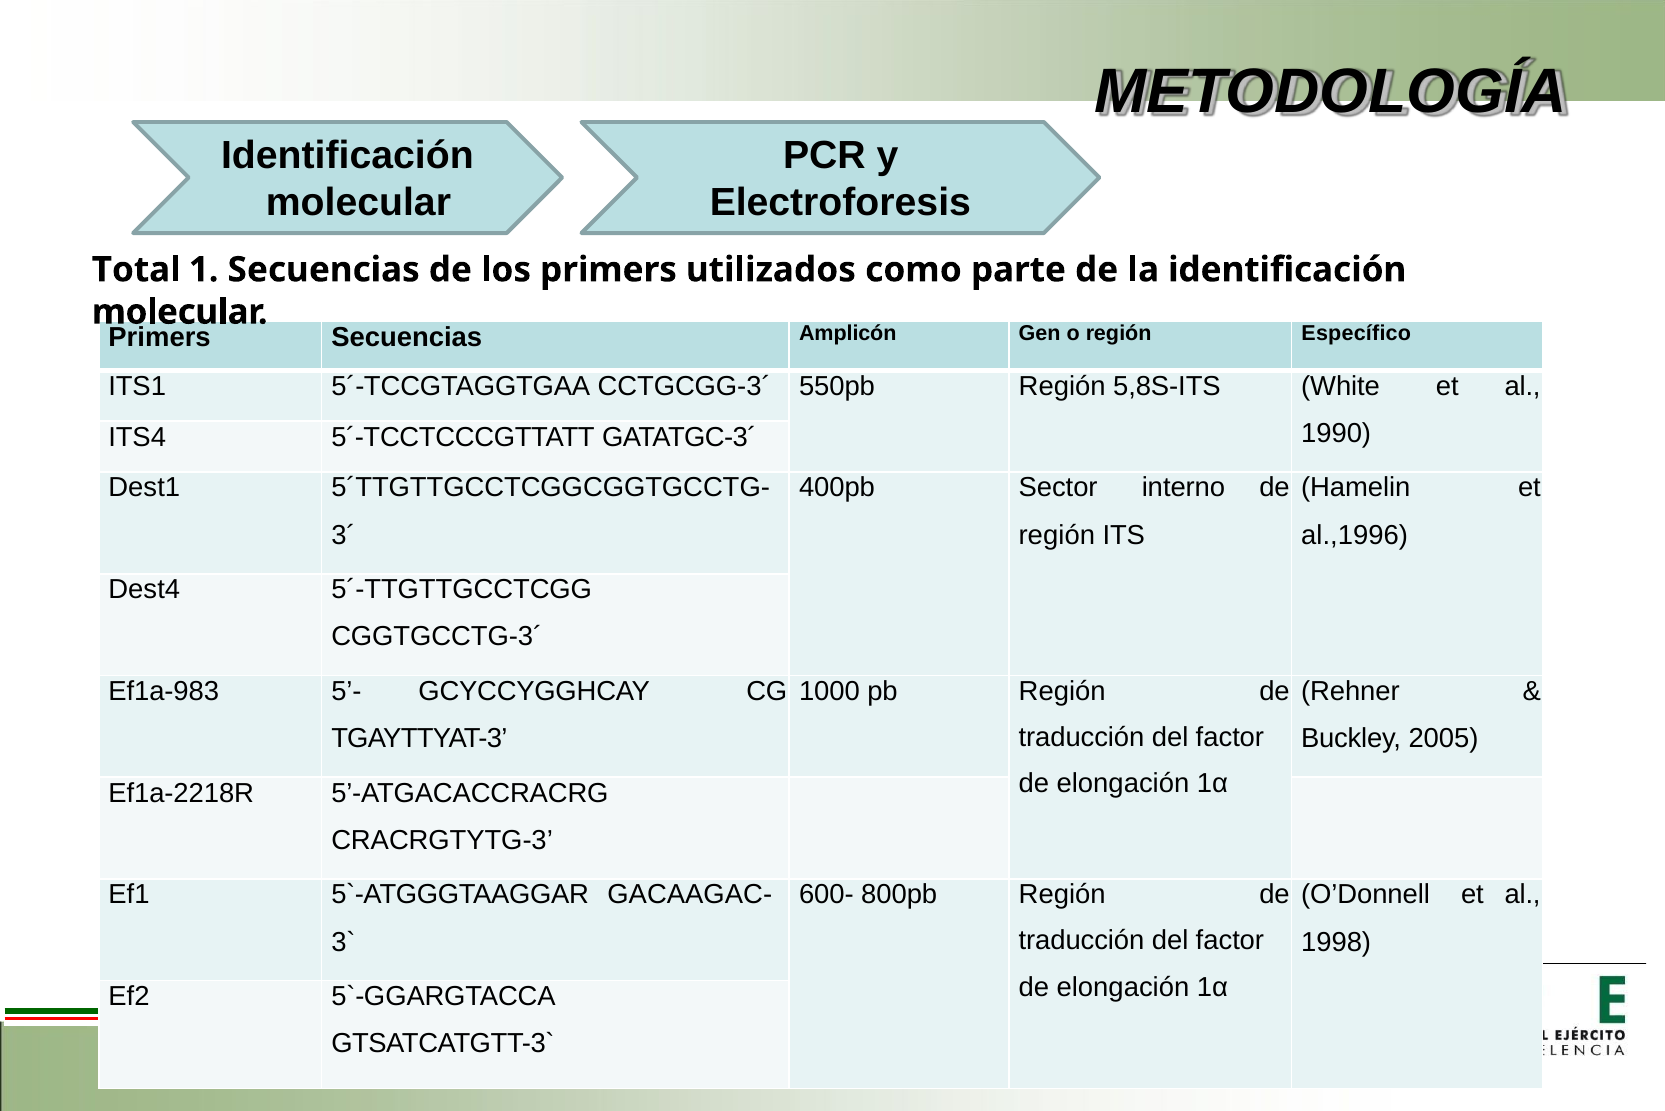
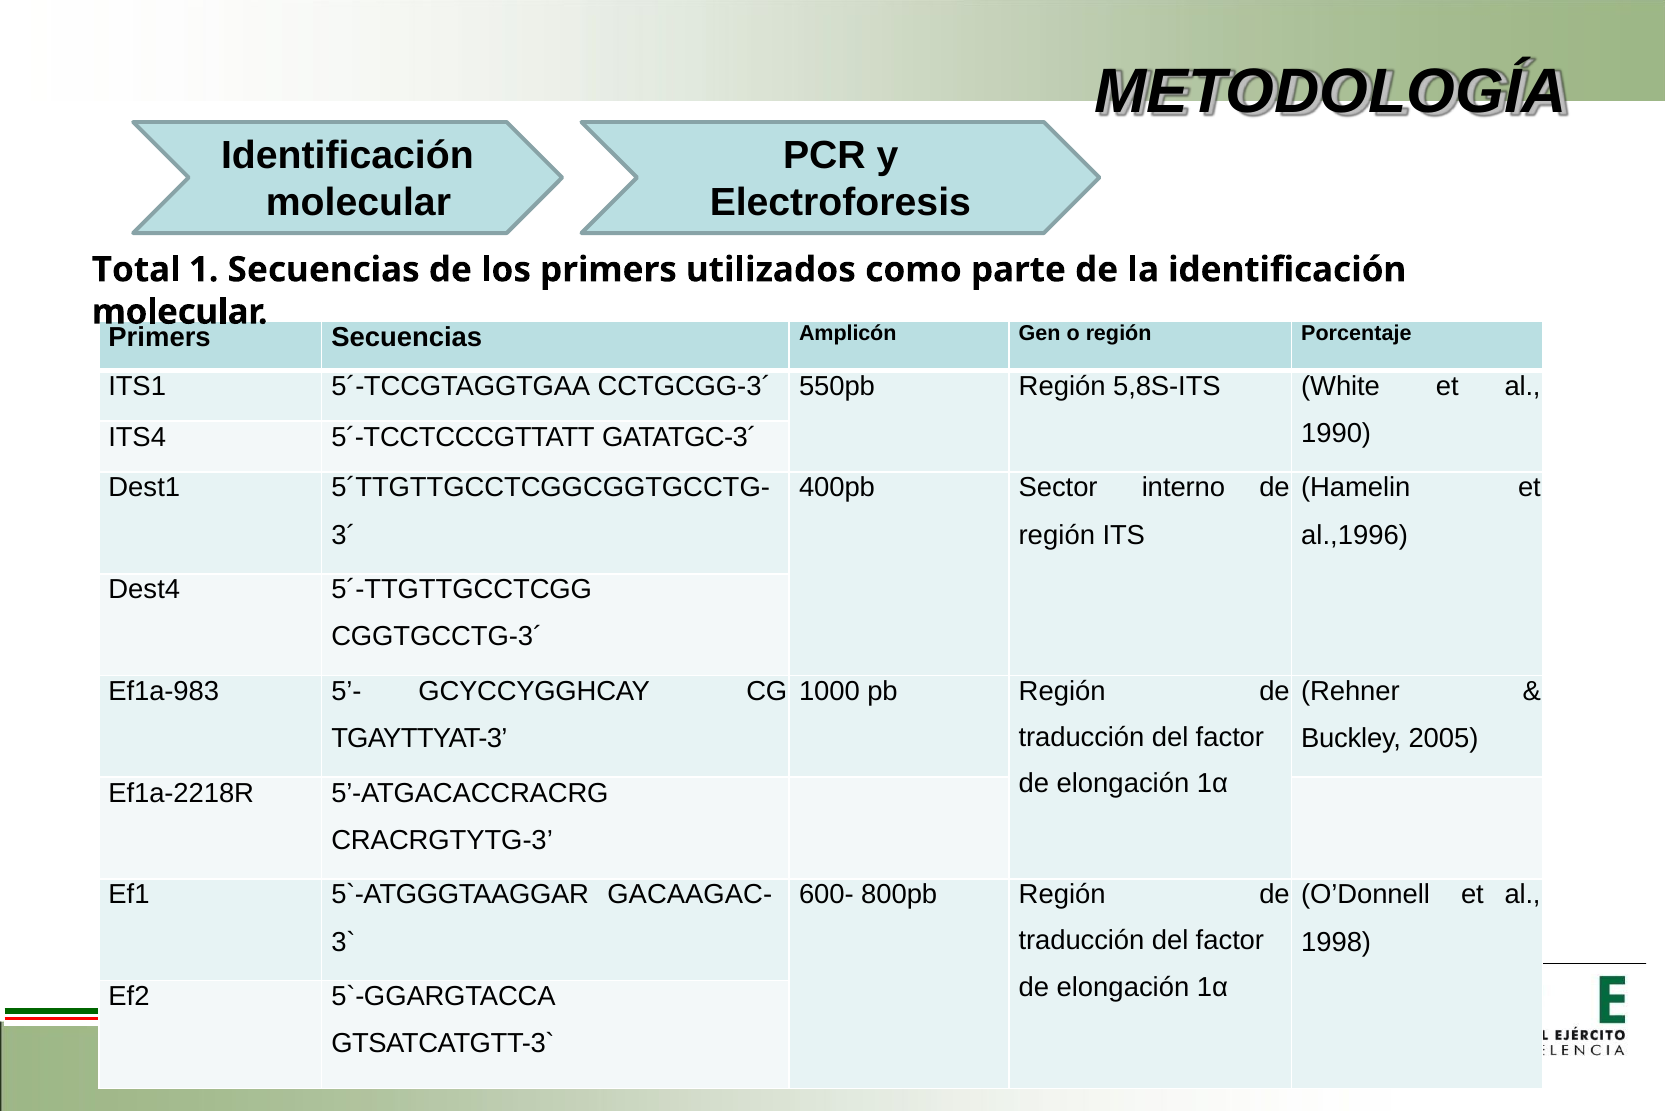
Específico: Específico -> Porcentaje (1356, 333)
